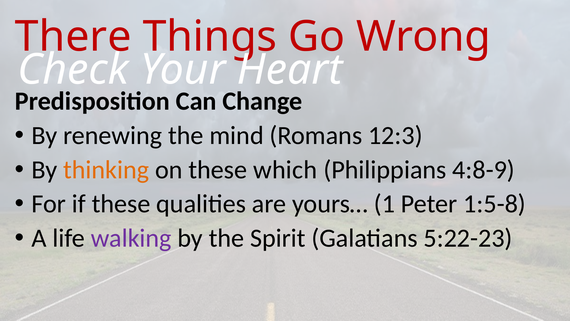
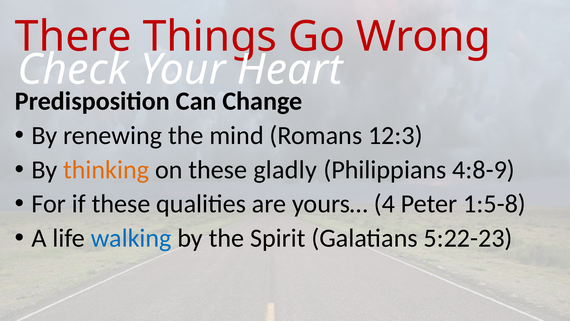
which: which -> gladly (285, 170)
1: 1 -> 4 (384, 204)
walking colour: purple -> blue (131, 238)
